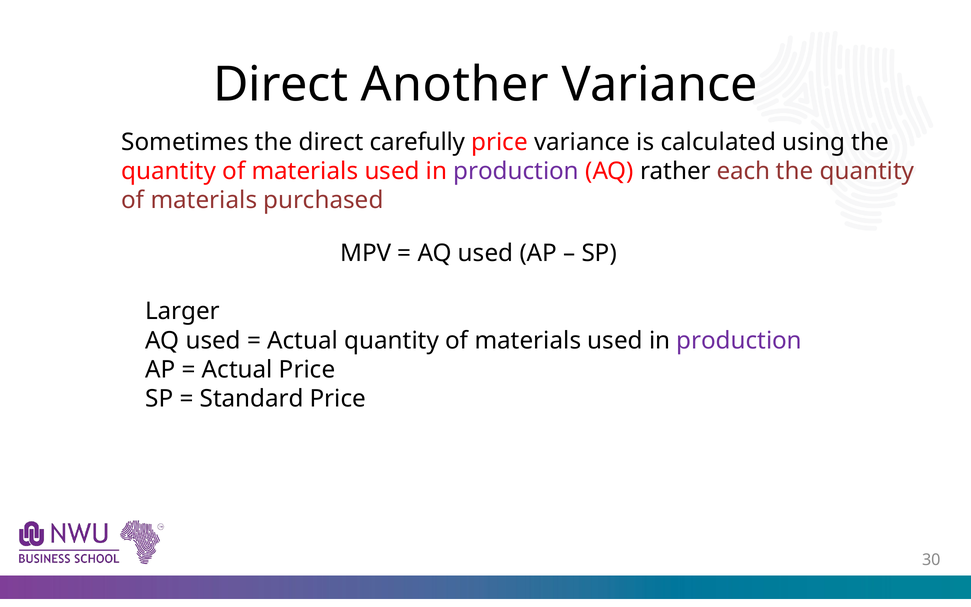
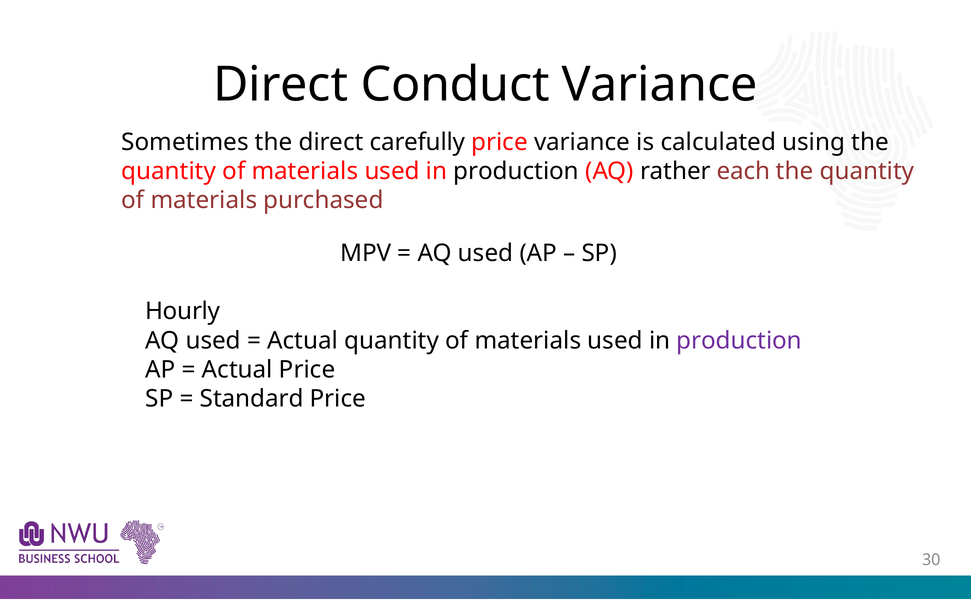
Another: Another -> Conduct (455, 84)
production colour: purple -> black (516, 171)
Larger: Larger -> Hourly (183, 311)
